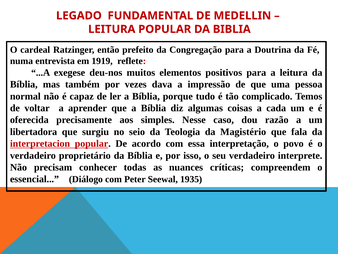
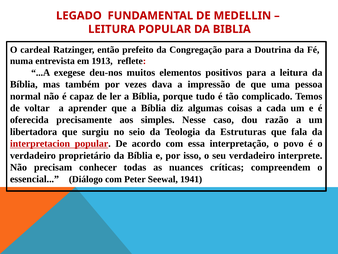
1919: 1919 -> 1913 (102, 61)
Magistério: Magistério -> Estruturas (243, 132)
1935: 1935 -> 1941 (191, 179)
